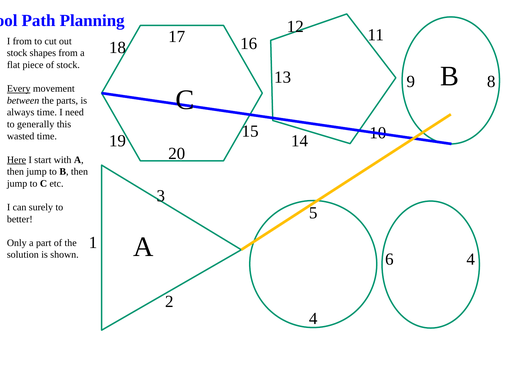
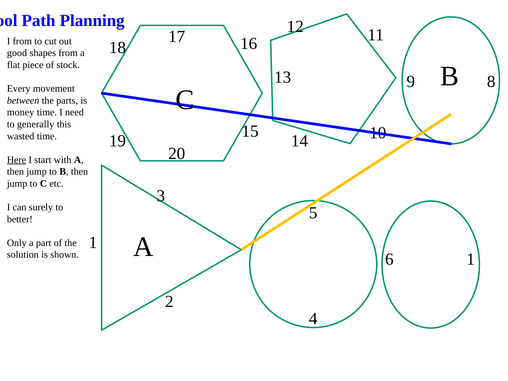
stock: stock -> good (17, 53)
Every underline: present -> none (19, 89)
always: always -> money (21, 112)
6 4: 4 -> 1 (471, 259)
